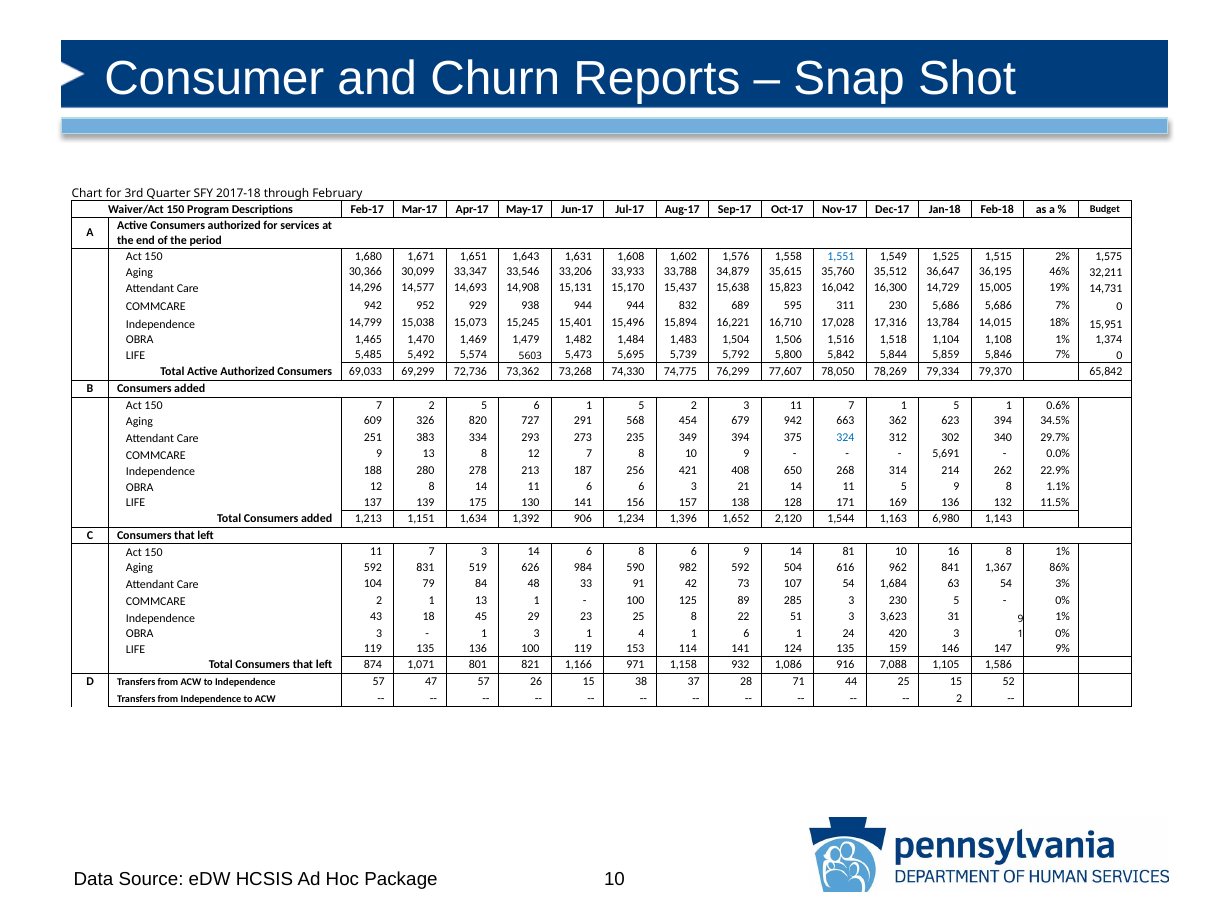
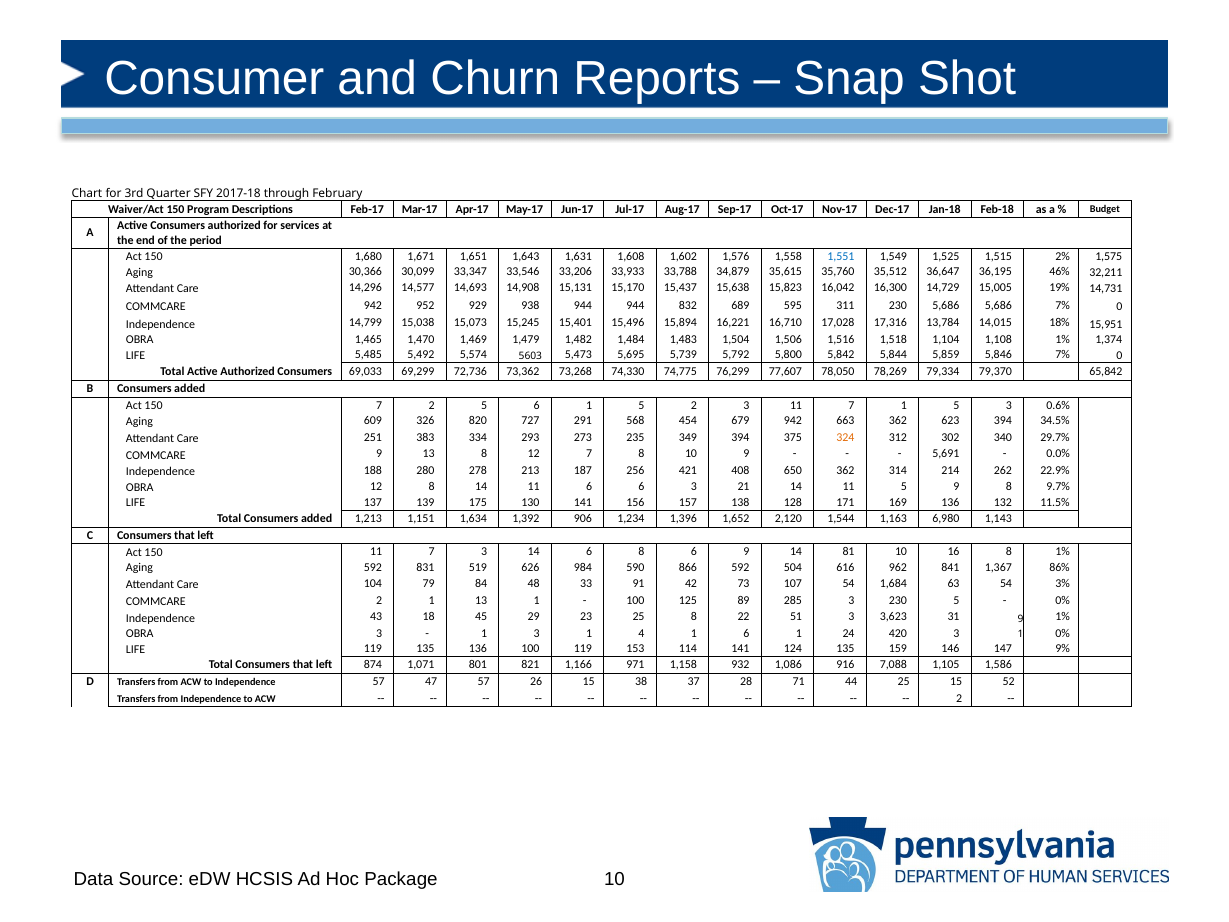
5 1: 1 -> 3 (1009, 405)
324 colour: blue -> orange (845, 437)
650 268: 268 -> 362 (845, 471)
1.1%: 1.1% -> 9.7% (1058, 487)
982: 982 -> 866 (688, 567)
